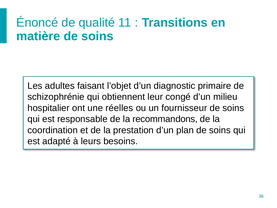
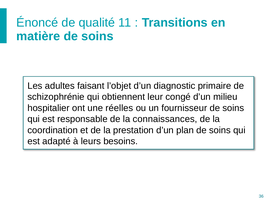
recommandons: recommandons -> connaissances (165, 119)
